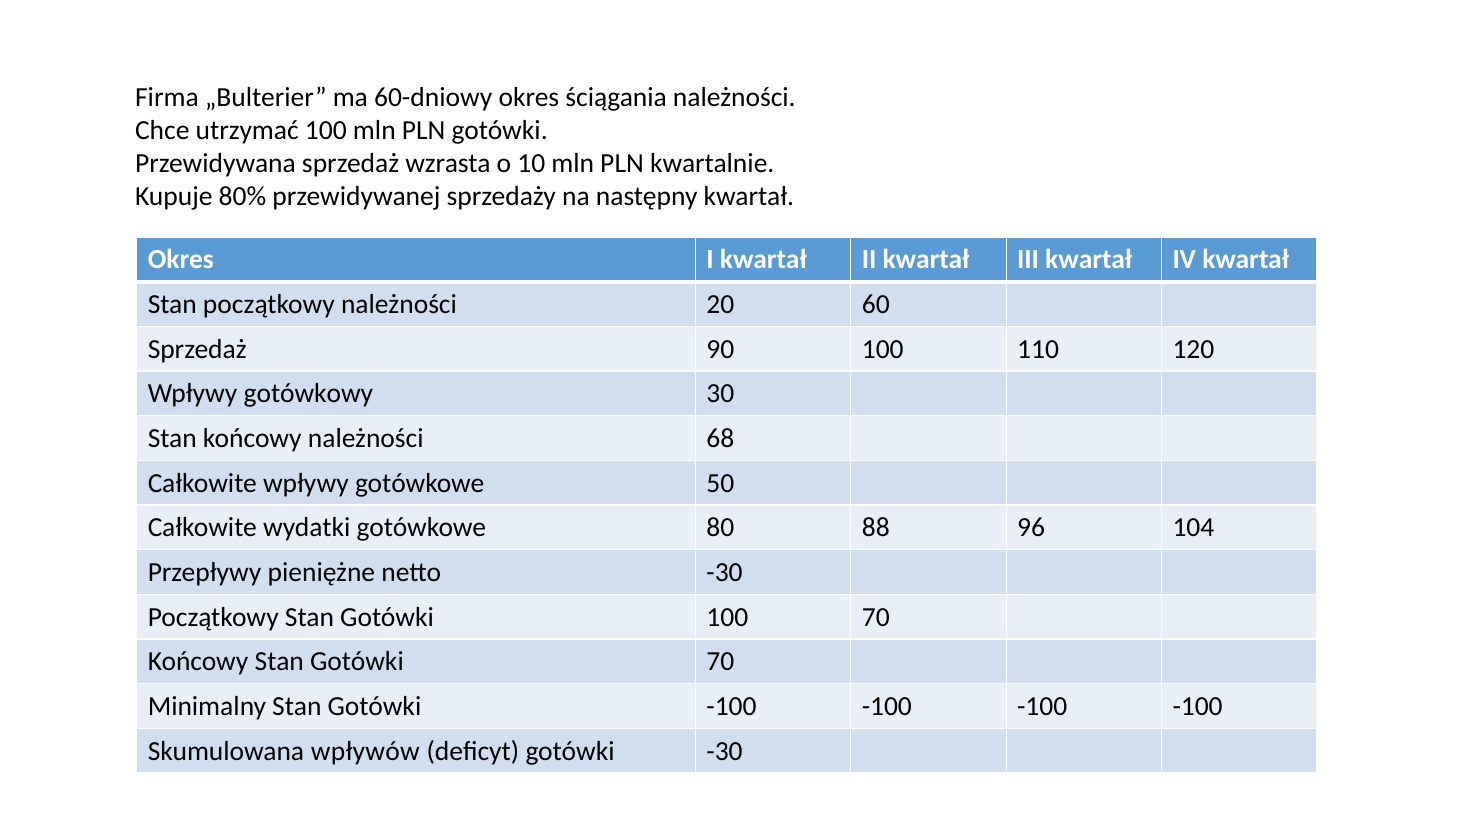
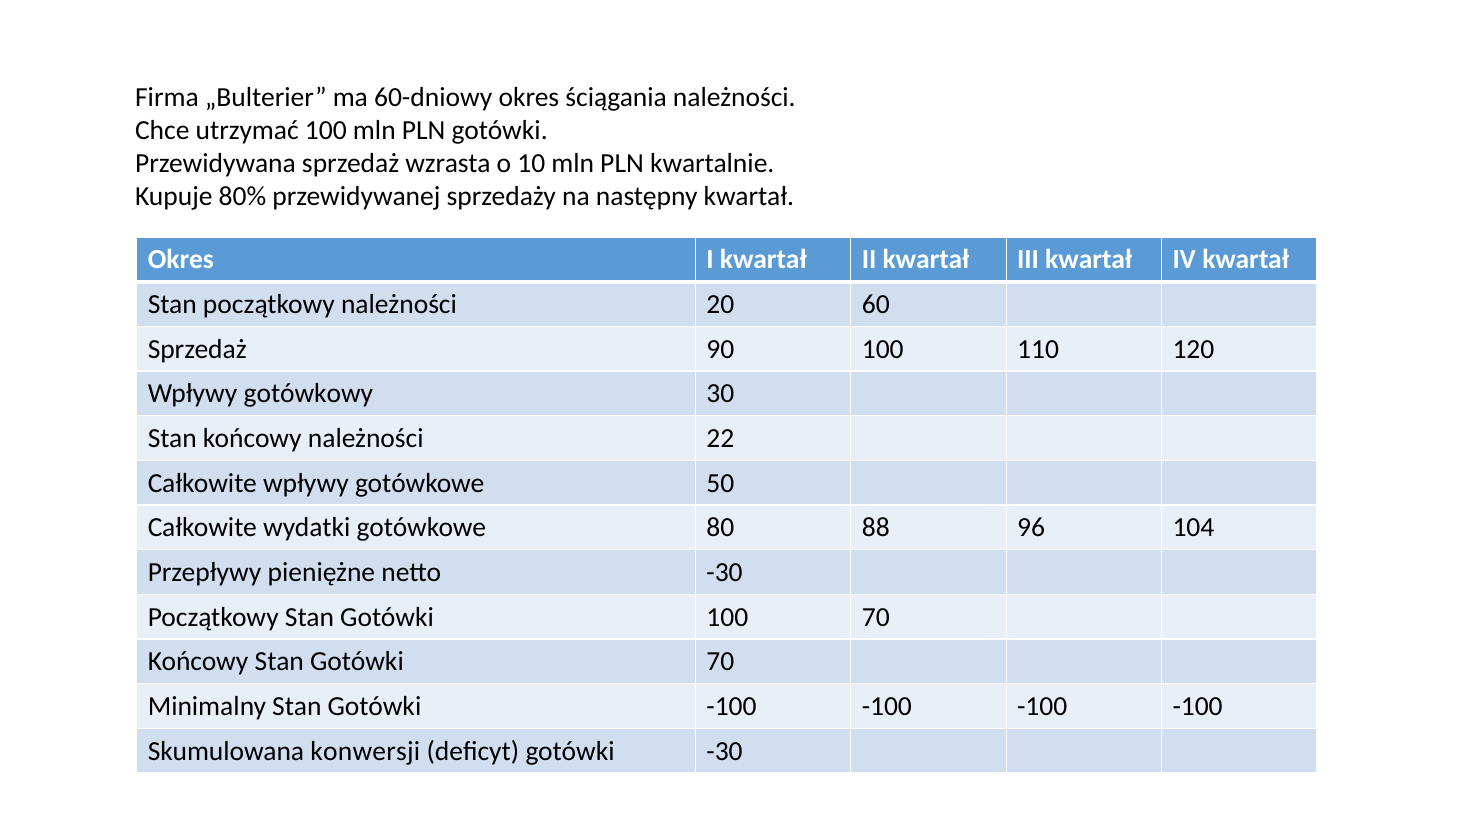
68: 68 -> 22 (720, 438)
wpływów: wpływów -> konwersji (365, 751)
